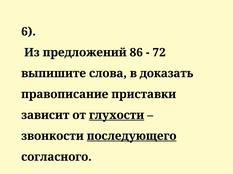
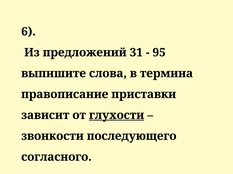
86: 86 -> 31 (136, 53)
72: 72 -> 95 (159, 53)
доказать: доказать -> термина (166, 74)
последующего underline: present -> none (132, 137)
